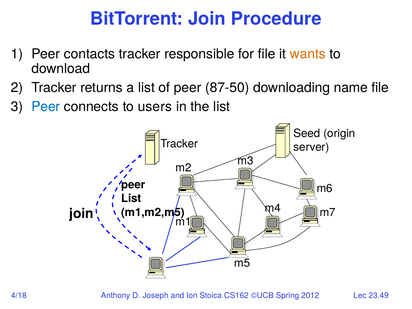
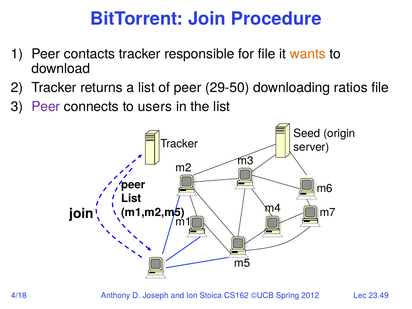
87-50: 87-50 -> 29-50 (227, 88)
name: name -> ratios (351, 88)
Peer colour: blue -> purple (46, 107)
